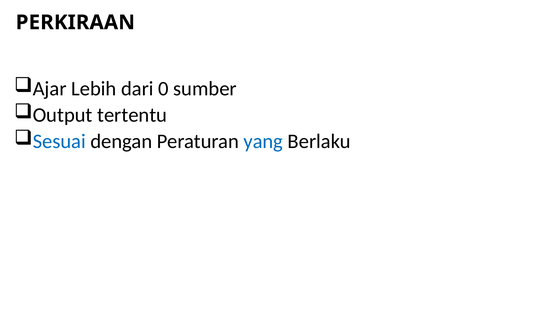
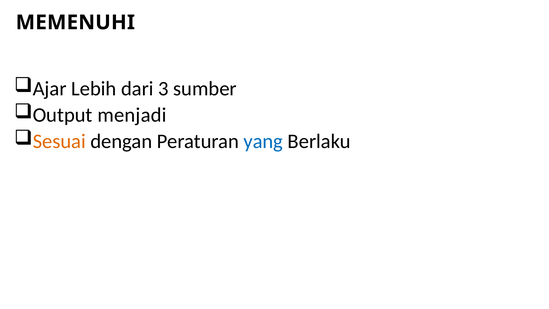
PERKIRAAN: PERKIRAAN -> MEMENUHI (75, 22)
0: 0 -> 3 (163, 89)
tertentu: tertentu -> menjadi (132, 115)
Sesuai colour: blue -> orange (59, 141)
